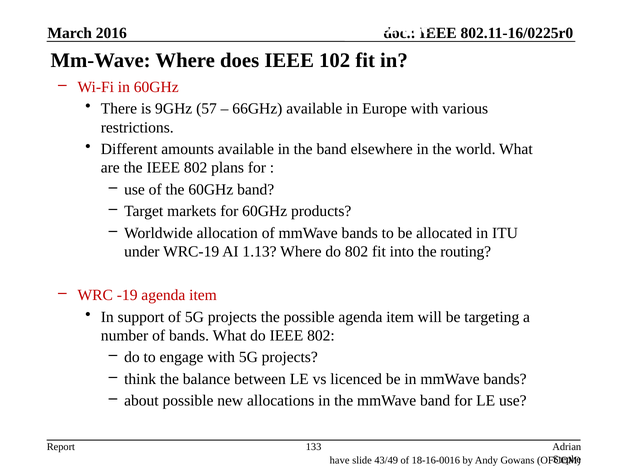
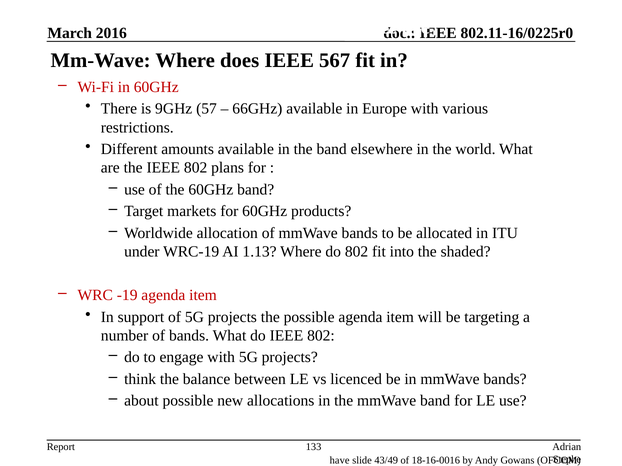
102: 102 -> 567 (335, 61)
routing: routing -> shaded (466, 252)
